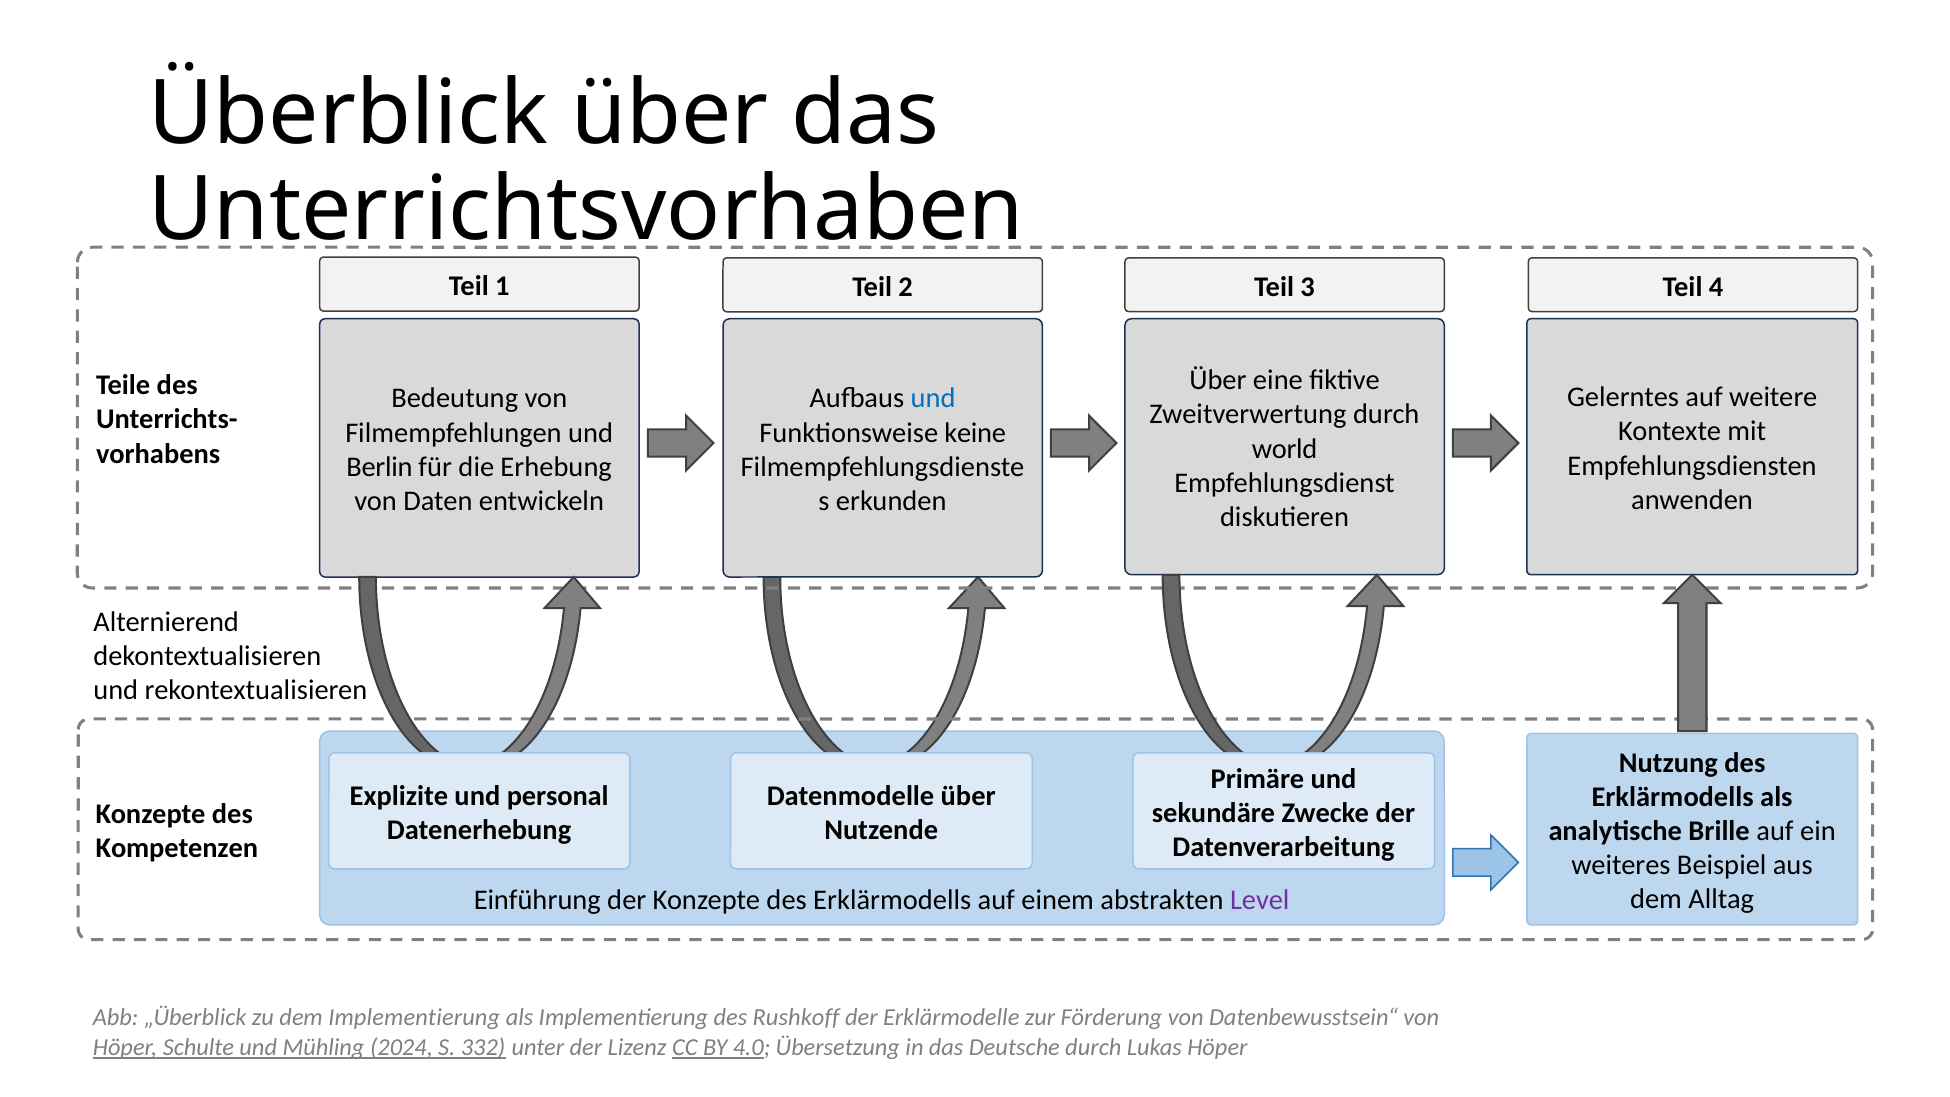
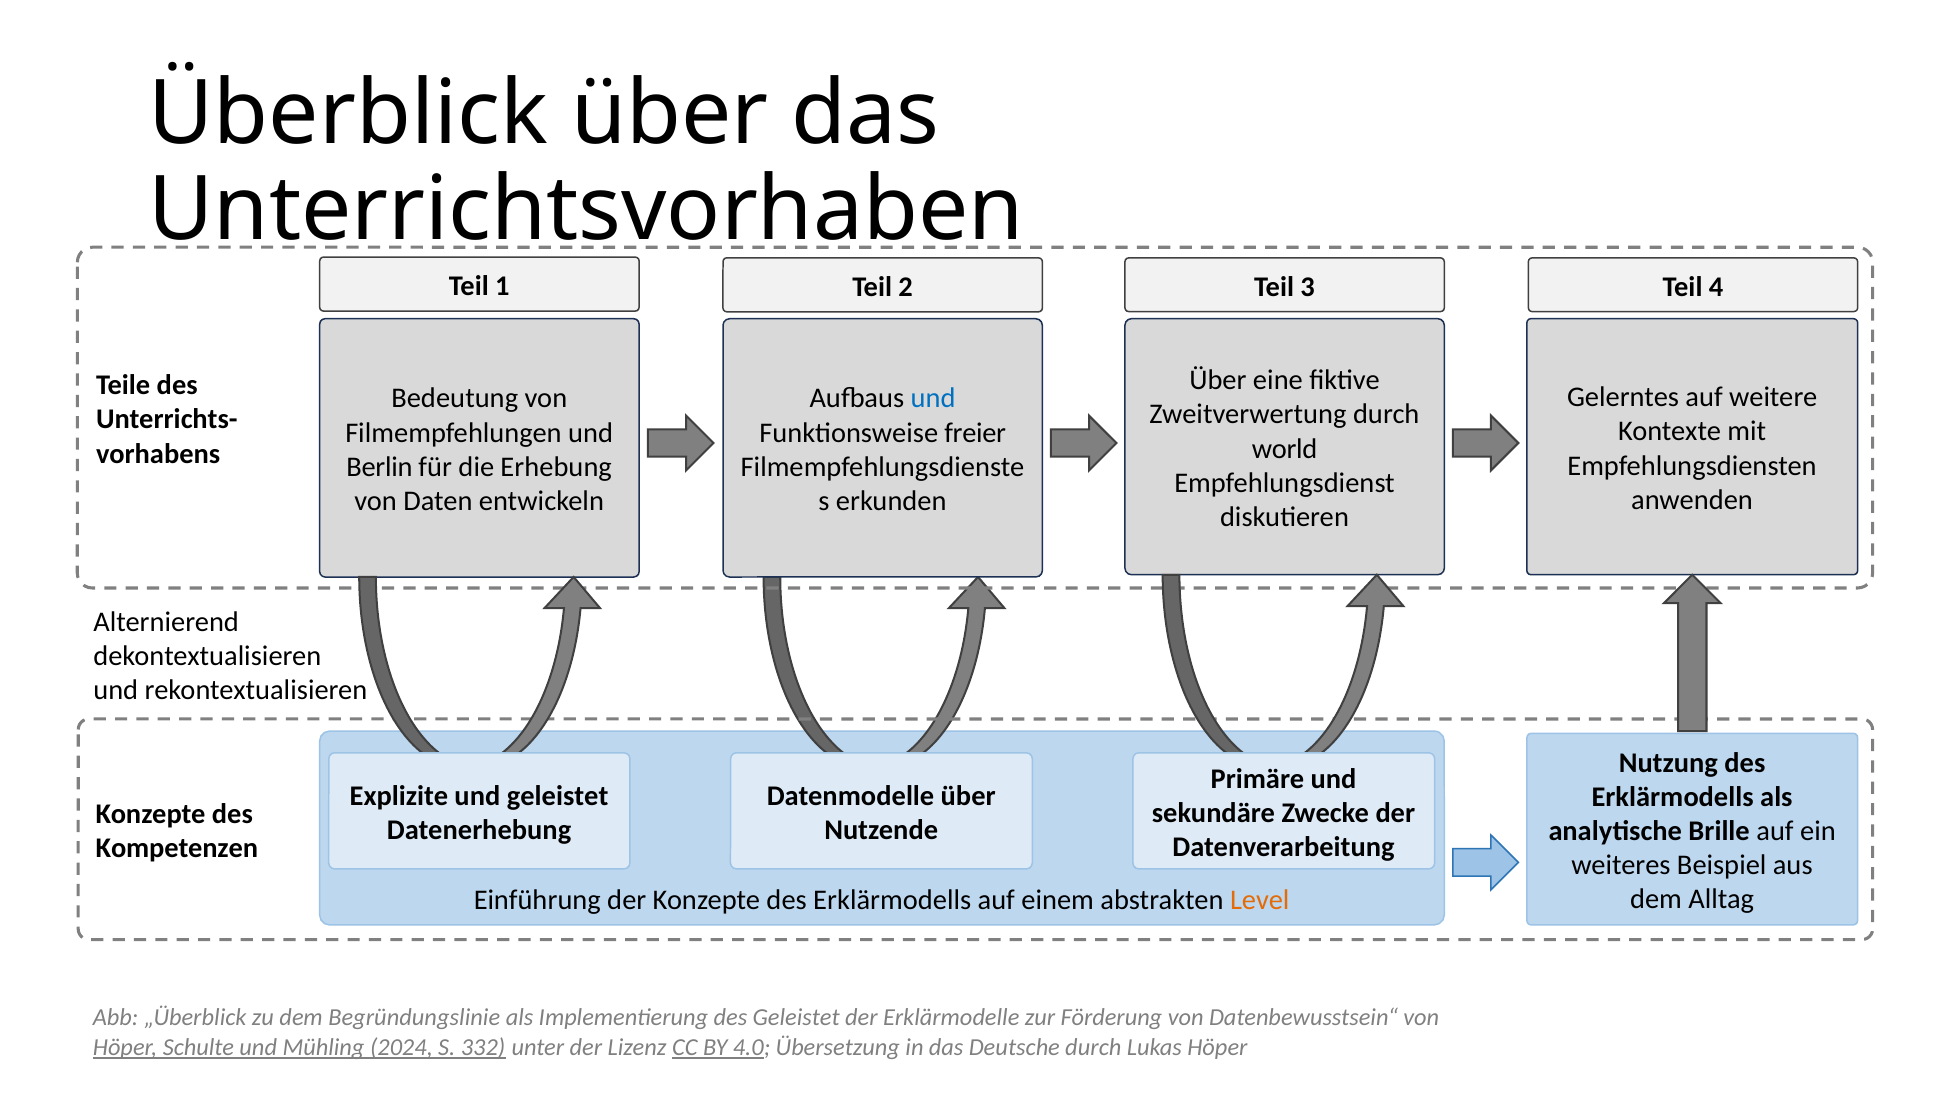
keine: keine -> freier (975, 433)
und personal: personal -> geleistet (558, 796)
Level colour: purple -> orange (1260, 900)
dem Implementierung: Implementierung -> Begründungslinie (414, 1018)
des Rushkoff: Rushkoff -> Geleistet (796, 1018)
